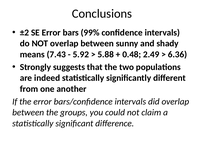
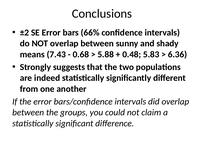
99%: 99% -> 66% (90, 33)
5.92: 5.92 -> 0.68 (81, 54)
2.49: 2.49 -> 5.83 (151, 54)
